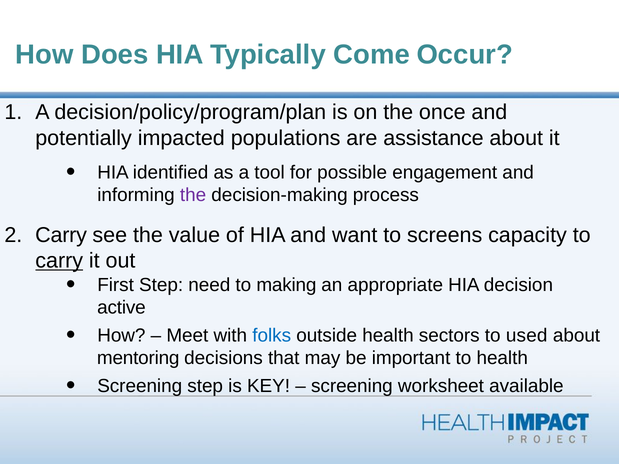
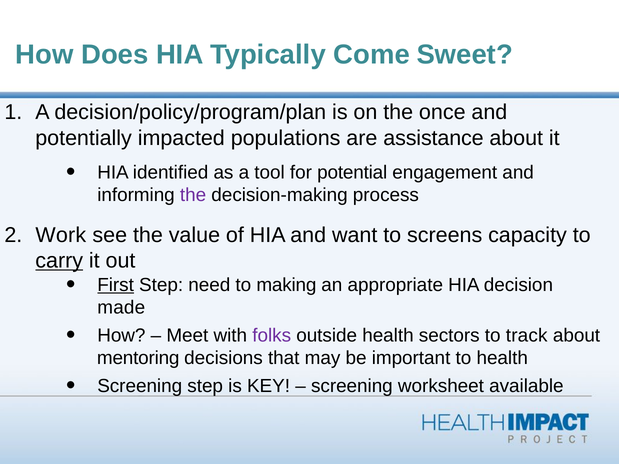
Occur: Occur -> Sweet (465, 55)
possible: possible -> potential (352, 173)
Carry: Carry -> Work (61, 235)
First underline: none -> present (116, 285)
active: active -> made (121, 308)
folks colour: blue -> purple (272, 336)
used: used -> track (527, 336)
